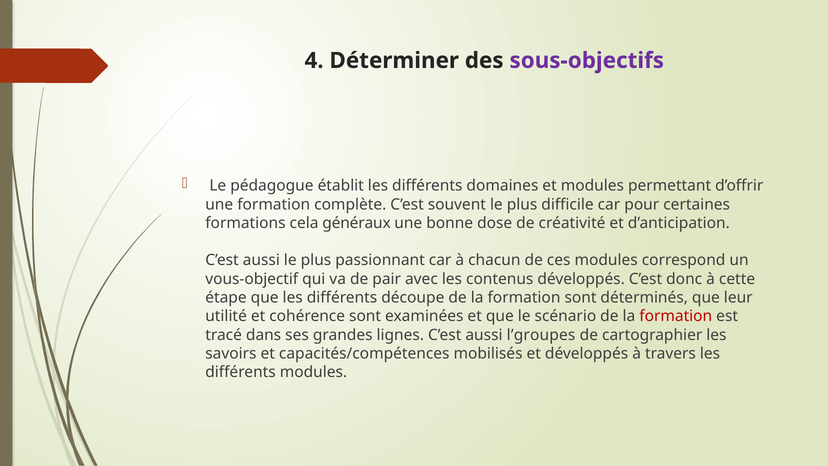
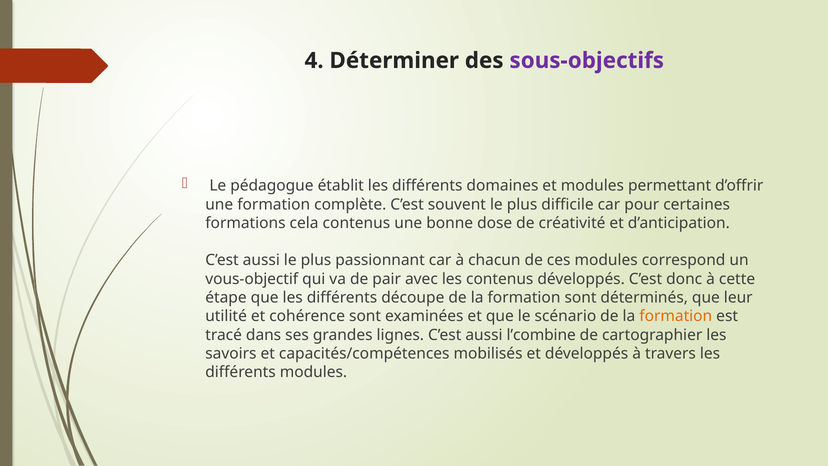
cela généraux: généraux -> contenus (356, 223)
formation colour: red -> orange (676, 316)
l’groupes: l’groupes -> l’combine (541, 335)
